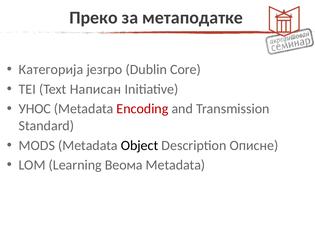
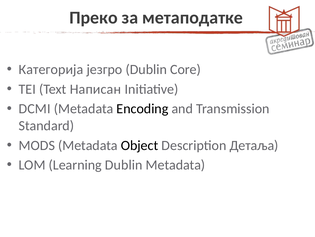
УНОС: УНОС -> DCMI (35, 109)
Encoding colour: red -> black (142, 109)
Описне: Описне -> Детаља (254, 145)
Learning Веома: Веома -> Dublin (124, 165)
